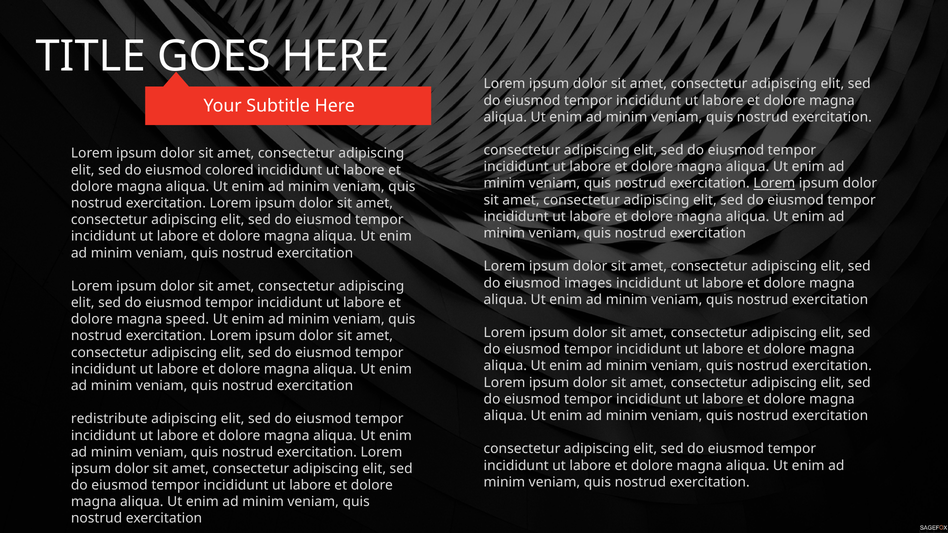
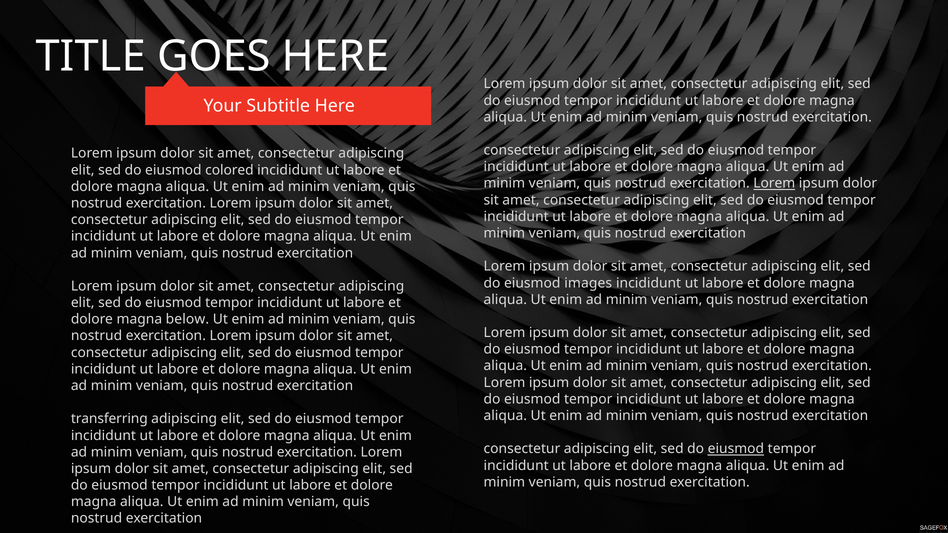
speed: speed -> below (187, 319)
redistribute: redistribute -> transferring (109, 419)
eiusmod underline: none -> present (736, 449)
